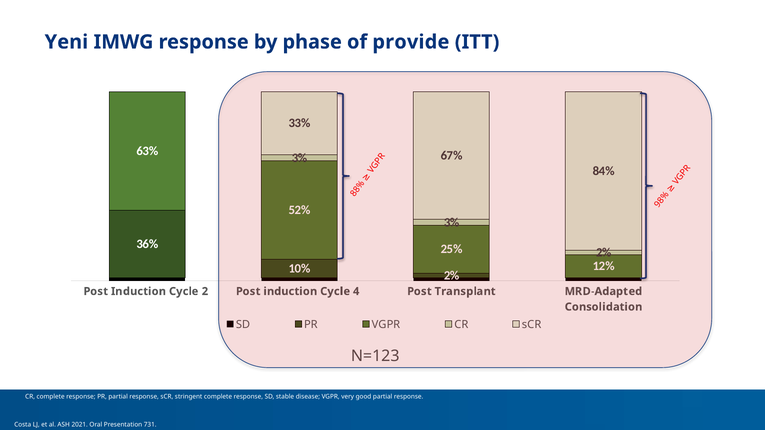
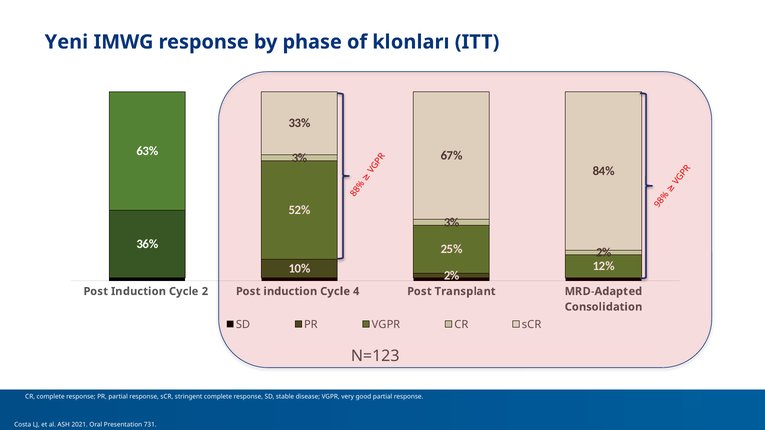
provide: provide -> klonları (411, 42)
